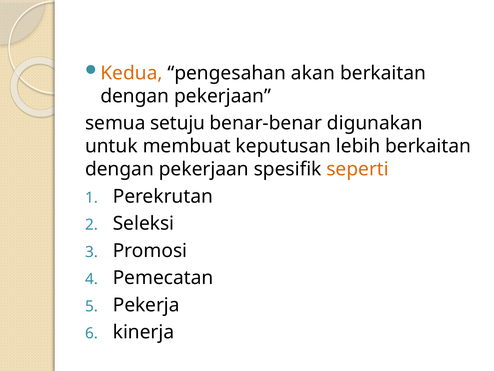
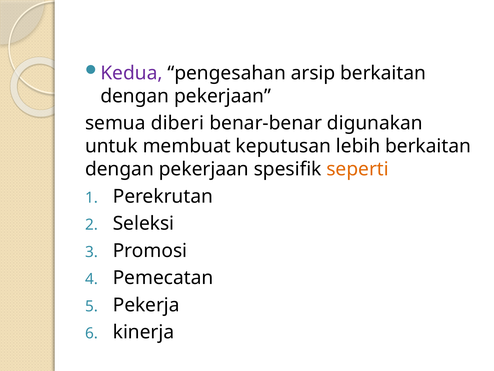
Kedua colour: orange -> purple (132, 73)
akan: akan -> arsip (313, 73)
setuju: setuju -> diberi (177, 123)
